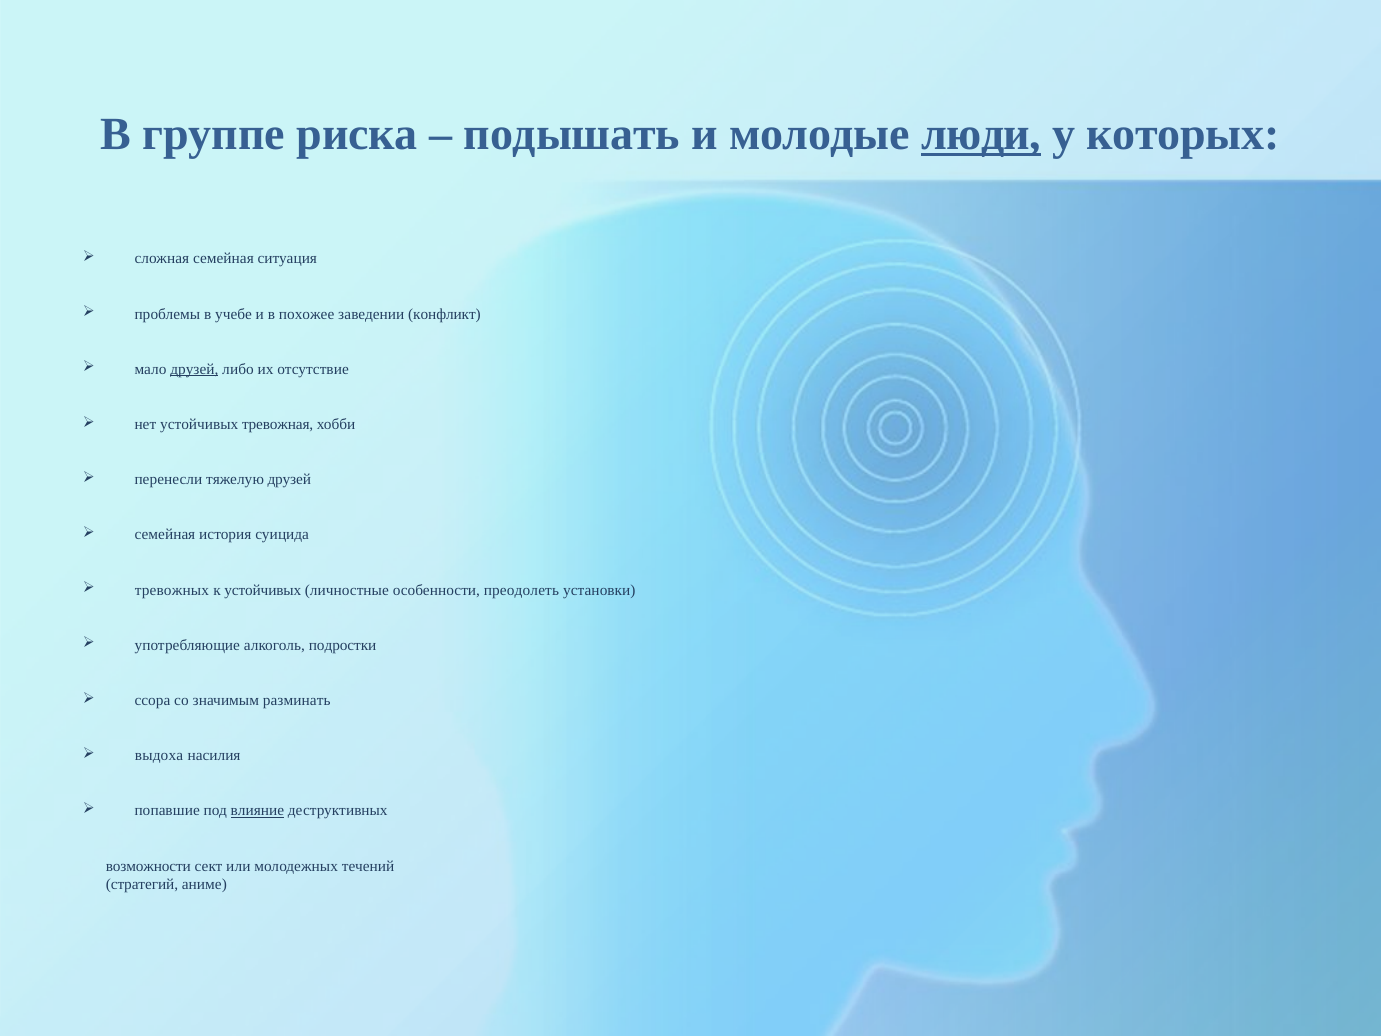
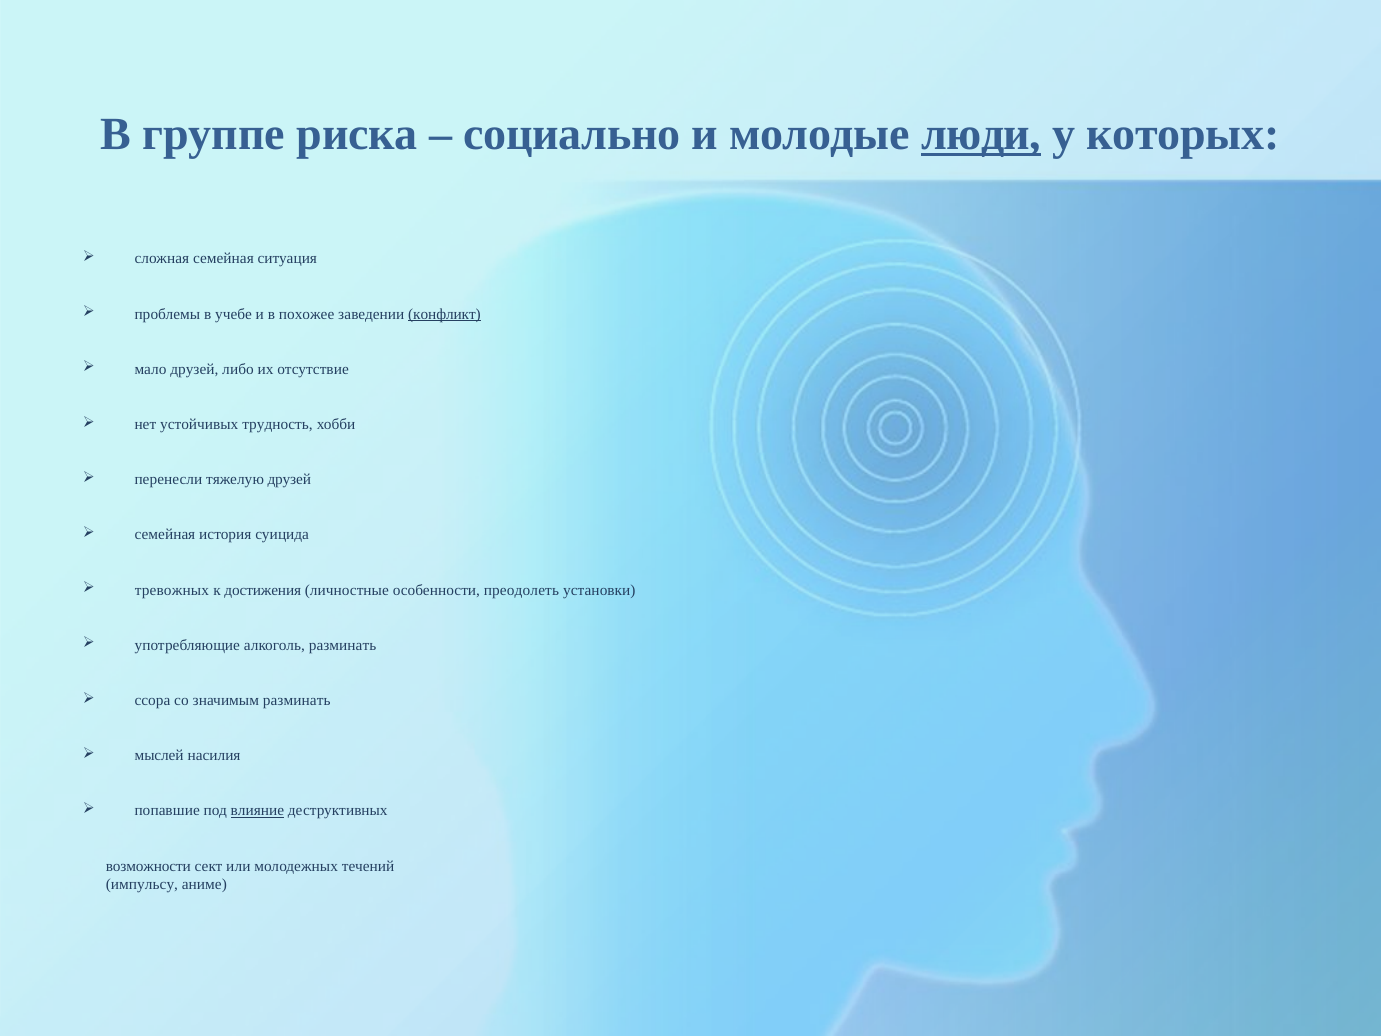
подышать: подышать -> социально (572, 134)
конфликт underline: none -> present (445, 314)
друзей underline: present -> none (194, 369)
тревожная: тревожная -> трудность (278, 424)
к устойчивых: устойчивых -> достижения (263, 590)
алкоголь подростки: подростки -> разминать (343, 645)
выдоха: выдоха -> мыслей (159, 756)
стратегий: стратегий -> импульсу (142, 884)
